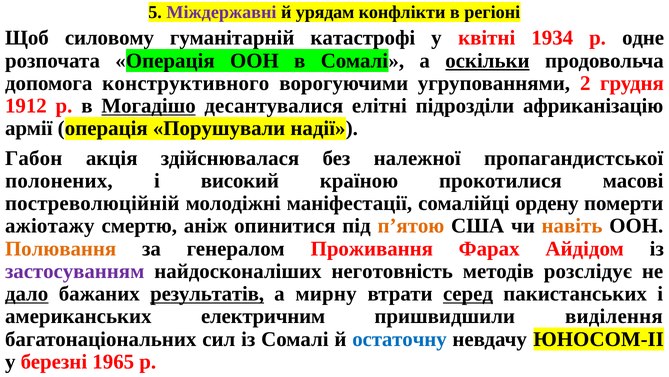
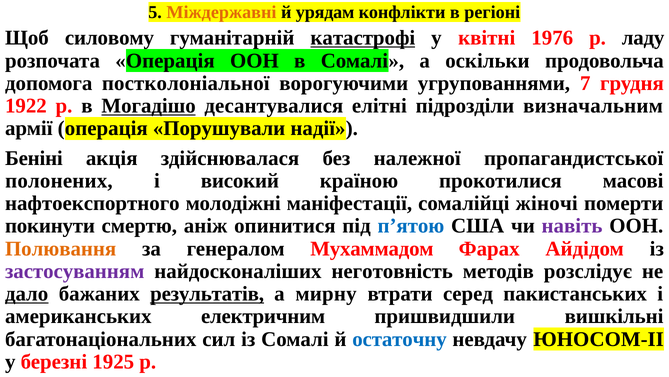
Міждержавні colour: purple -> orange (221, 12)
катастрофі underline: none -> present (363, 38)
1934: 1934 -> 1976 (552, 38)
одне: одне -> ладу (643, 38)
оскільки underline: present -> none (487, 61)
конструктивного: конструктивного -> постколоніальної (186, 83)
2: 2 -> 7 (585, 83)
1912: 1912 -> 1922 (26, 106)
африканізацію: африканізацію -> визначальним (593, 106)
Габон: Габон -> Беніні (34, 158)
постреволюційній: постреволюційній -> нафтоекспортного (92, 203)
ордену: ордену -> жіночі (547, 203)
ажіотажу: ажіотажу -> покинути (50, 226)
п’ятою colour: orange -> blue (411, 226)
навіть colour: orange -> purple (572, 226)
Проживання: Проживання -> Мухаммадом (372, 248)
серед underline: present -> none (468, 293)
виділення: виділення -> вишкільні (614, 316)
1965: 1965 -> 1925 (113, 361)
